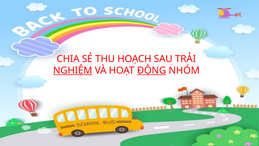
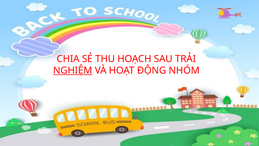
ĐỘNG underline: present -> none (152, 70)
